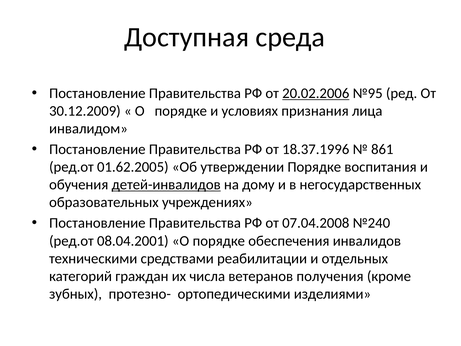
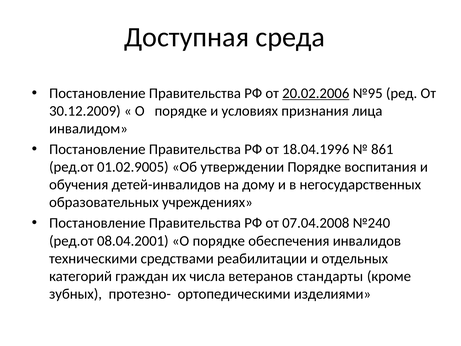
18.37.1996: 18.37.1996 -> 18.04.1996 (316, 149)
01.62.2005: 01.62.2005 -> 01.02.9005 (133, 167)
детей-инвалидов underline: present -> none (166, 185)
получения: получения -> стандарты (330, 276)
